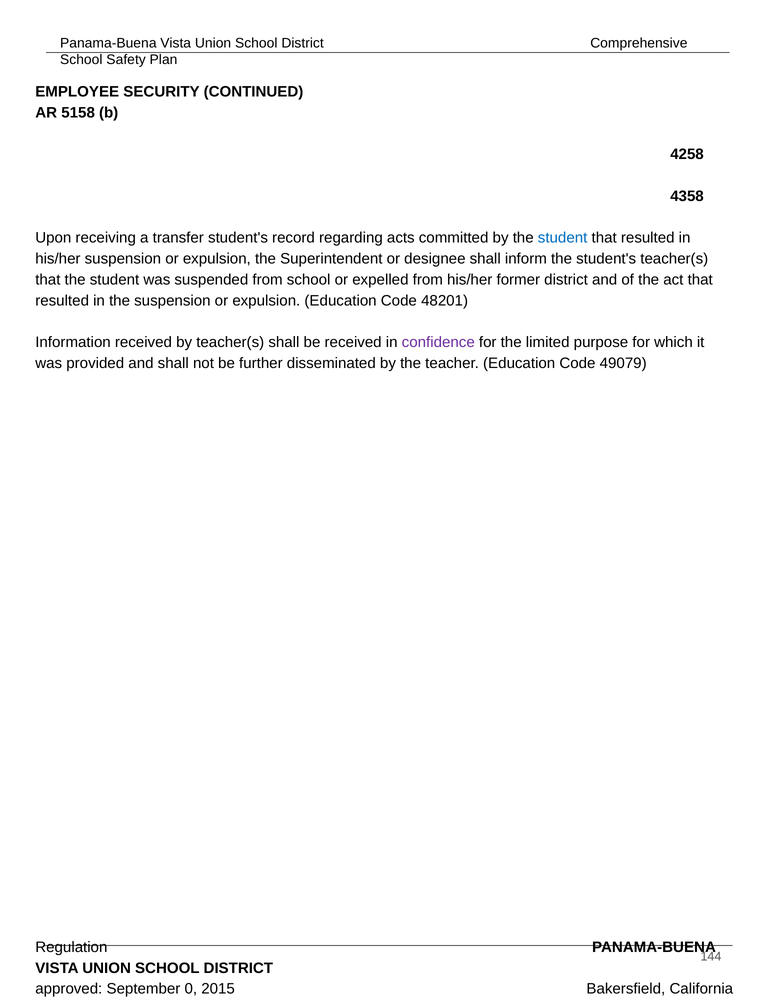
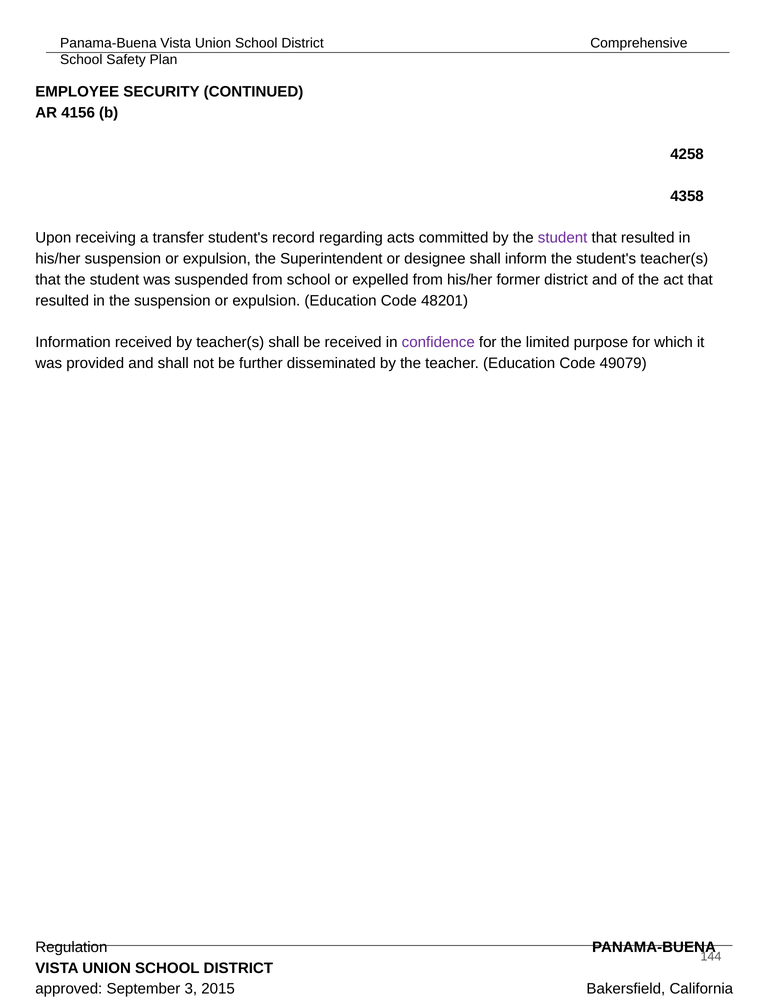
5158: 5158 -> 4156 (78, 113)
student colour: blue -> purple (563, 238)
0: 0 -> 3 (191, 989)
